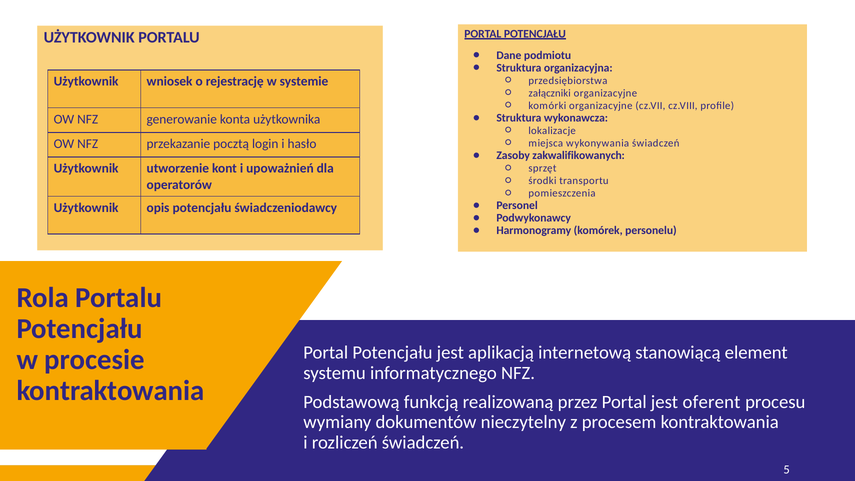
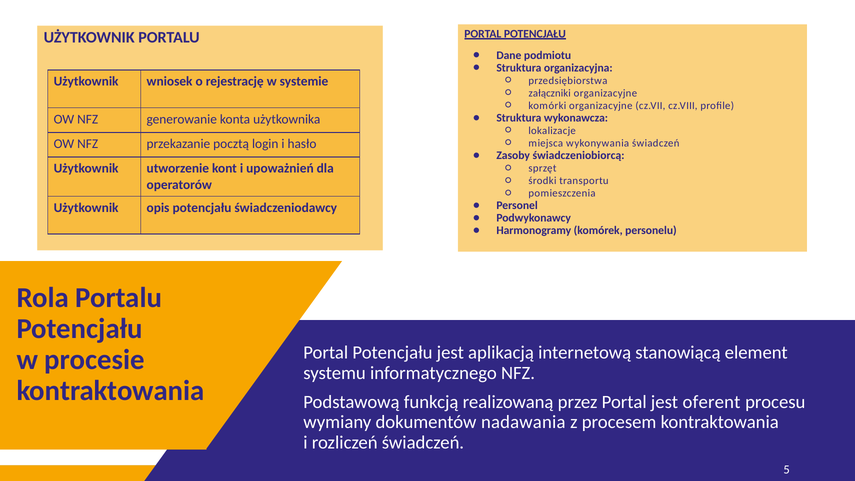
zakwalifikowanych: zakwalifikowanych -> świadczeniobiorcą (578, 155)
nieczytelny: nieczytelny -> nadawania (523, 422)
